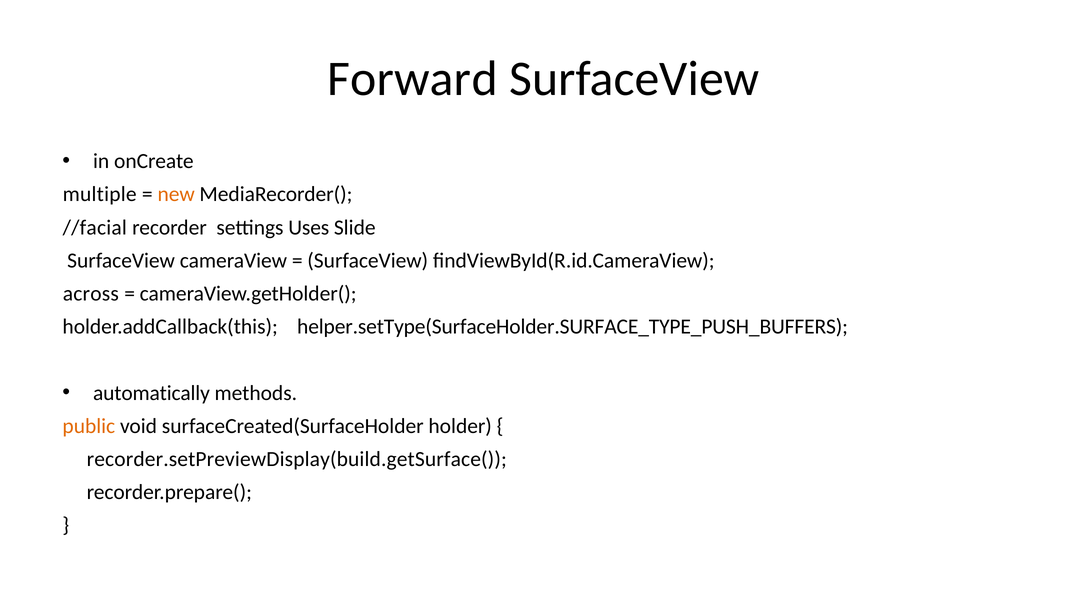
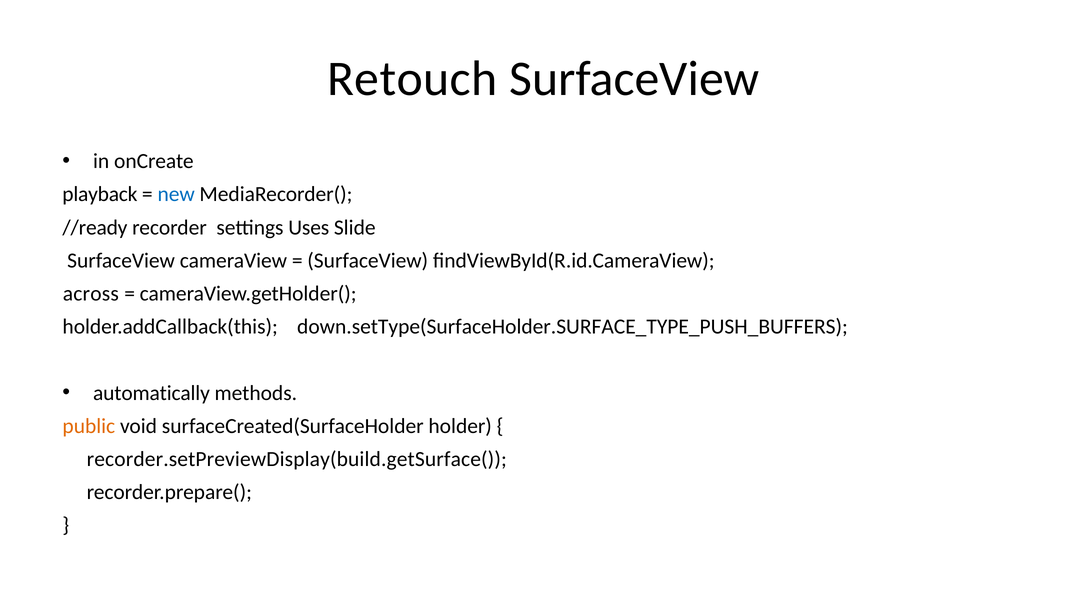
Forward: Forward -> Retouch (412, 79)
multiple: multiple -> playback (100, 194)
new colour: orange -> blue (176, 194)
//facial: //facial -> //ready (95, 227)
helper.setType(SurfaceHolder.SURFACE_TYPE_PUSH_BUFFERS: helper.setType(SurfaceHolder.SURFACE_TYPE_PUSH_BUFFERS -> down.setType(SurfaceHolder.SURFACE_TYPE_PUSH_BUFFERS (572, 326)
